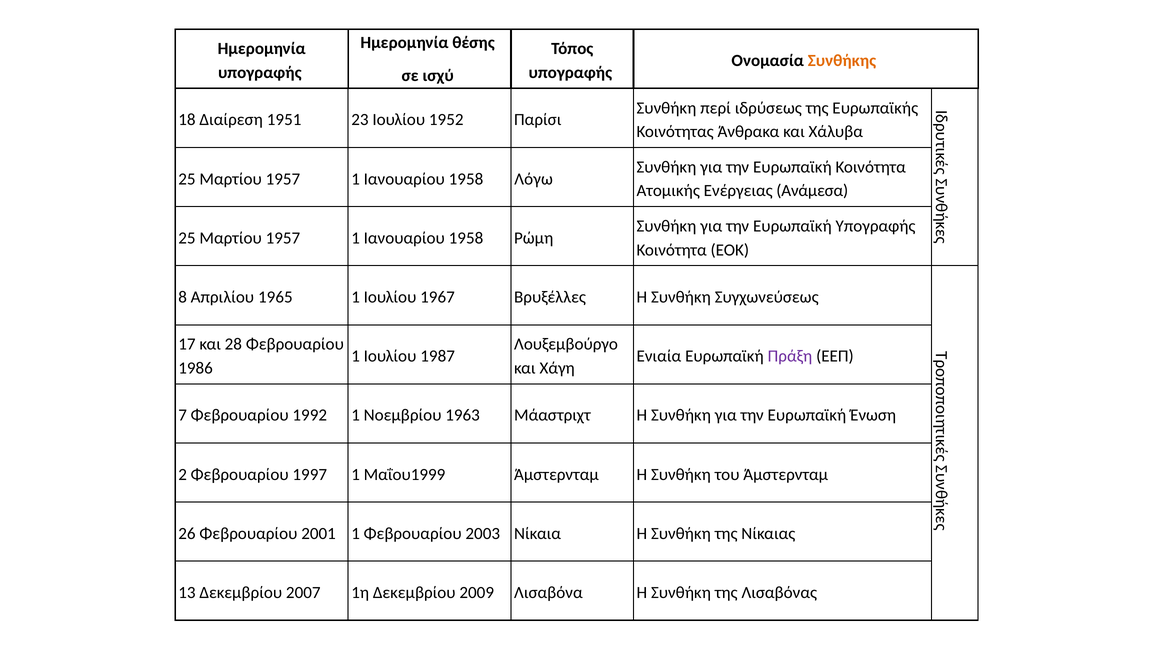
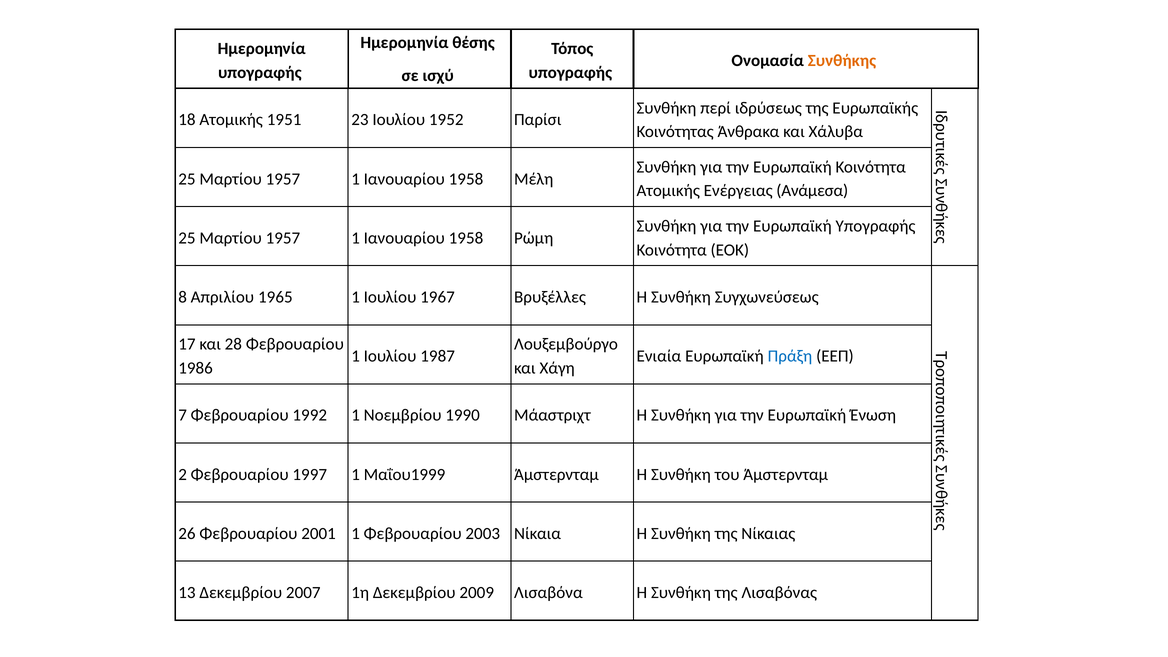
18 Διαίρεση: Διαίρεση -> Ατομικής (231, 120)
Λόγω: Λόγω -> Μέλη (534, 179)
Πράξη colour: purple -> blue (790, 356)
1963: 1963 -> 1990 (463, 415)
